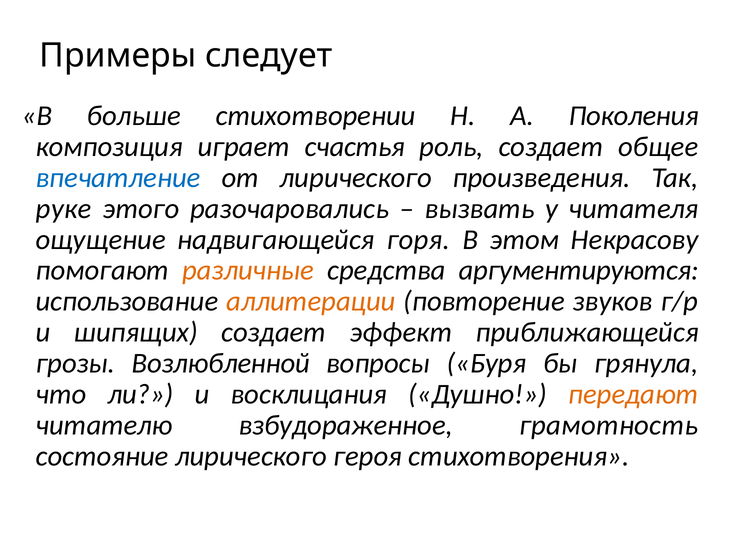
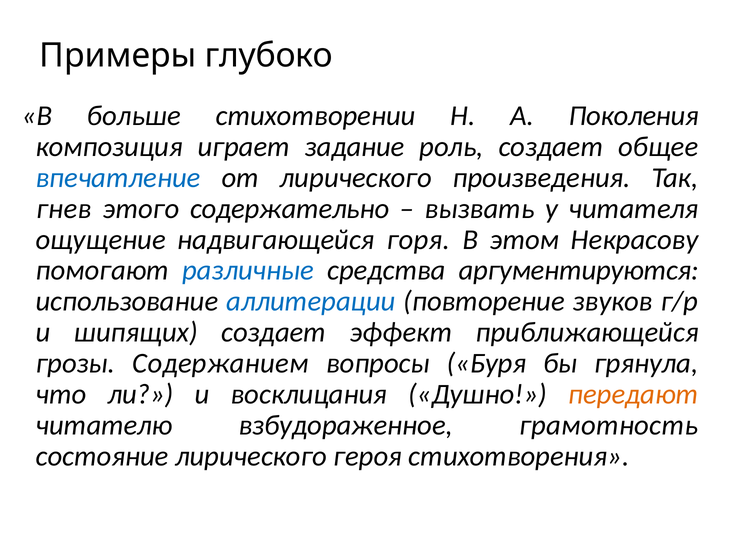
следует: следует -> глубоко (269, 56)
счастья: счастья -> задание (355, 146)
руке: руке -> гнев (64, 208)
разочаровались: разочаровались -> содержательно (290, 208)
различные colour: orange -> blue (248, 270)
аллитерации colour: orange -> blue (311, 301)
Возлюбленной: Возлюбленной -> Содержанием (221, 363)
